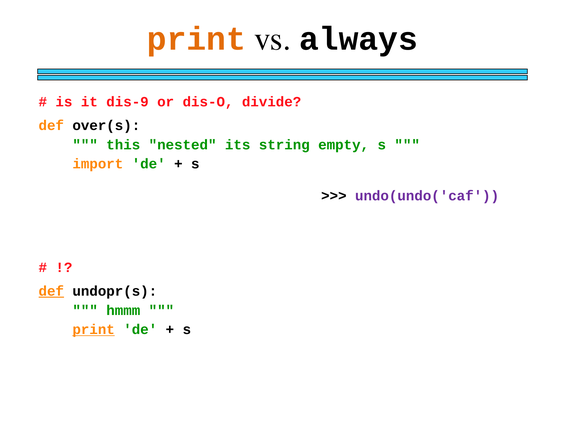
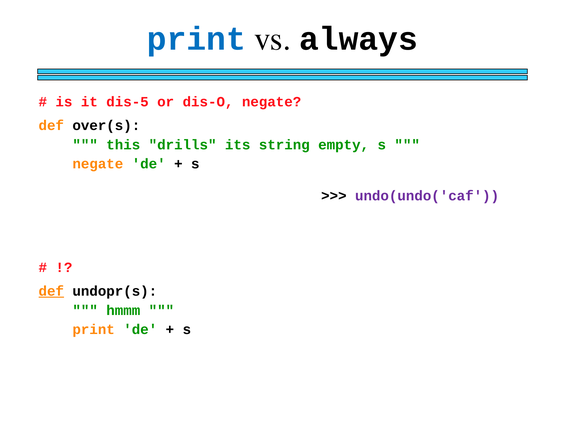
print colour: orange -> blue (196, 39)
dis-9: dis-9 -> dis-5 (128, 102)
dis-O divide: divide -> negate (272, 102)
nested: nested -> drills (183, 145)
import: import -> negate (98, 164)
print underline: present -> none (94, 329)
